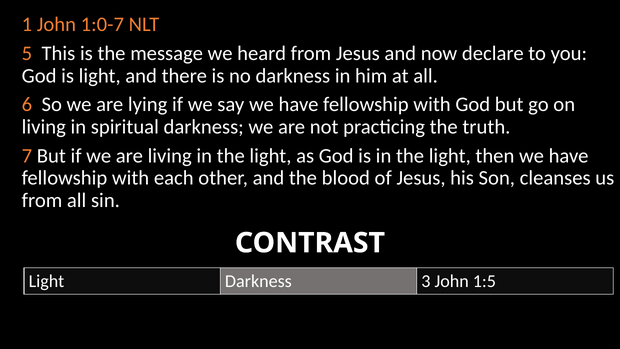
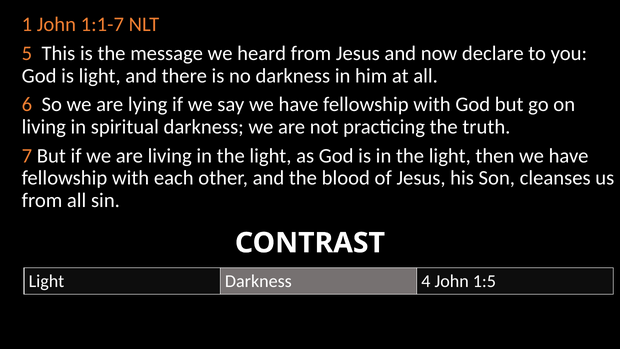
1:0-7: 1:0-7 -> 1:1-7 (102, 25)
3: 3 -> 4 (426, 281)
